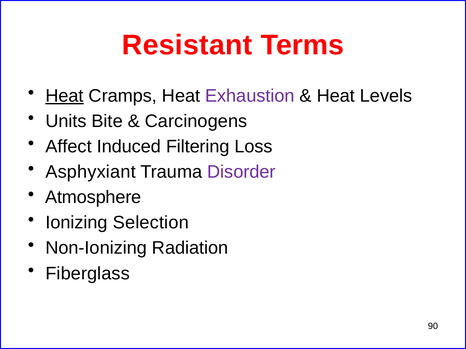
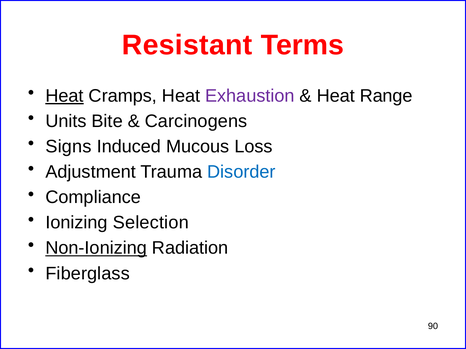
Levels: Levels -> Range (386, 96)
Affect: Affect -> Signs (68, 147)
Filtering: Filtering -> Mucous (198, 147)
Asphyxiant: Asphyxiant -> Adjustment (91, 172)
Disorder colour: purple -> blue (241, 172)
Atmosphere: Atmosphere -> Compliance (93, 198)
Non-Ionizing underline: none -> present (96, 248)
